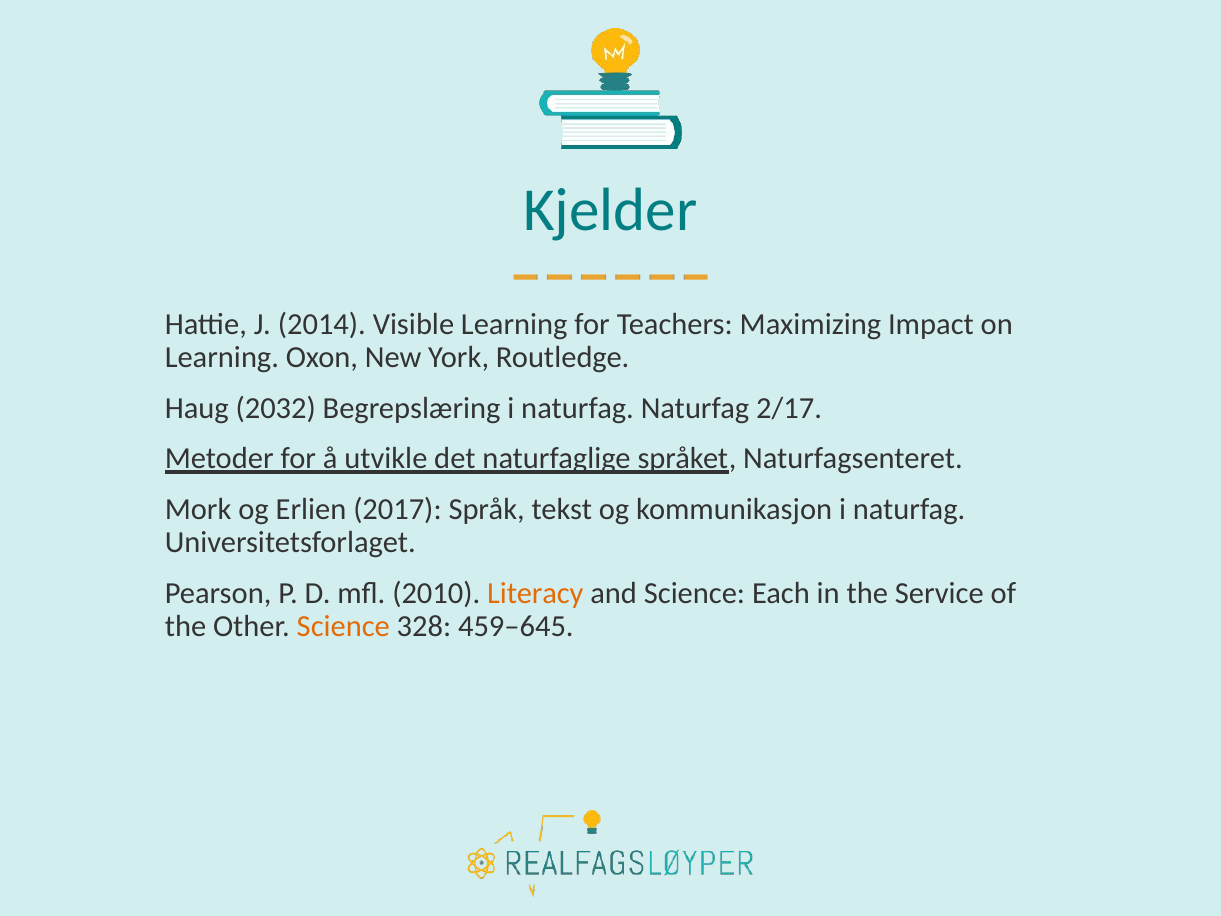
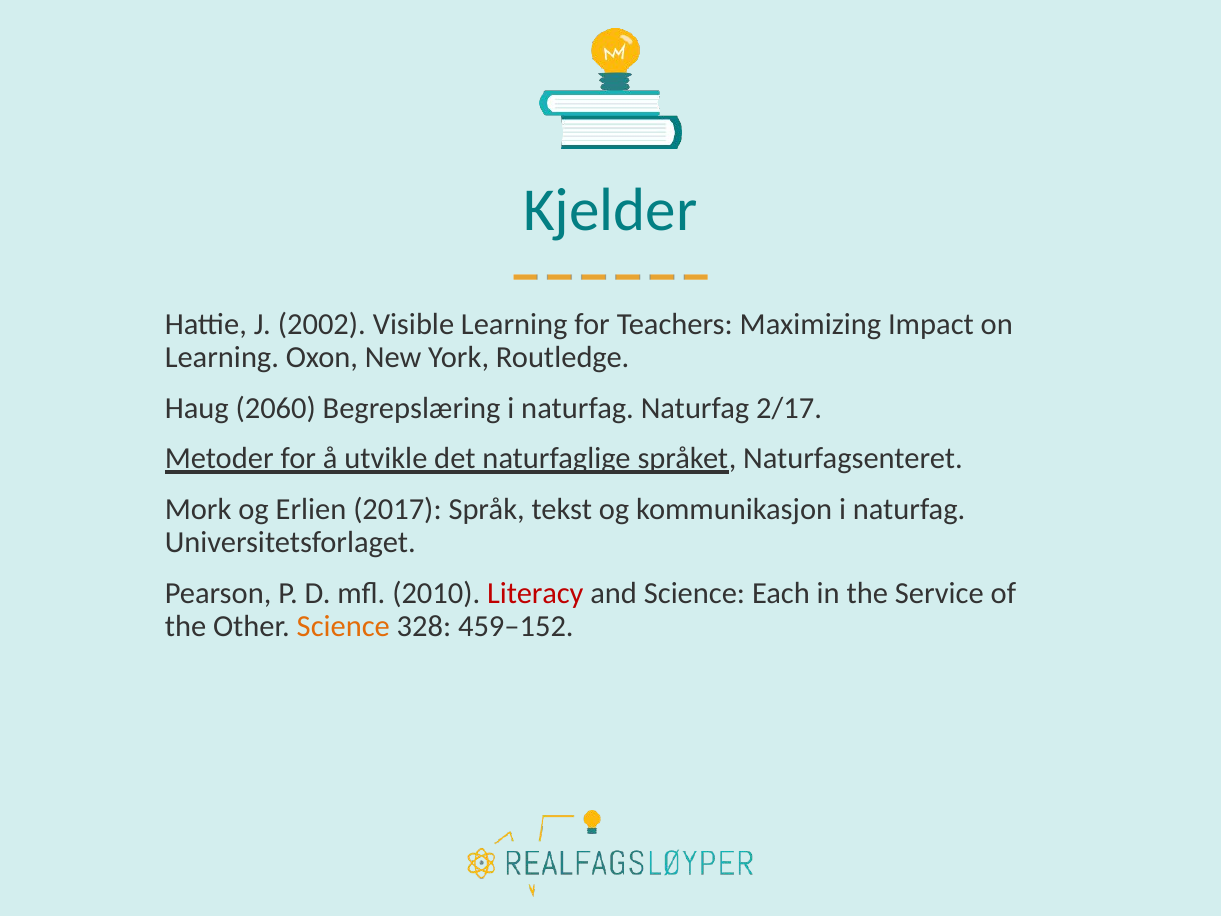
2014: 2014 -> 2002 (322, 324)
2032: 2032 -> 2060 (276, 408)
Literacy colour: orange -> red (535, 593)
459–645: 459–645 -> 459–152 (516, 627)
